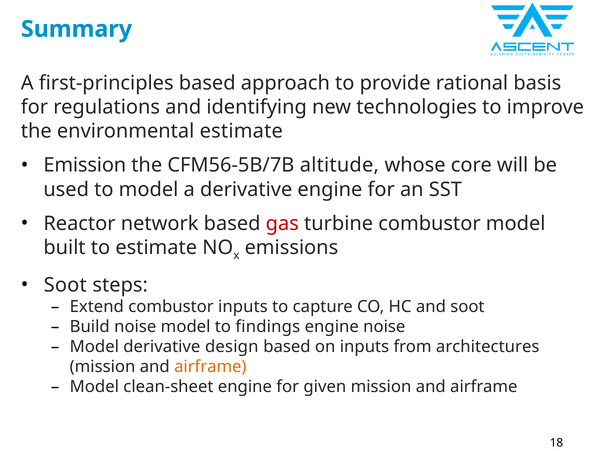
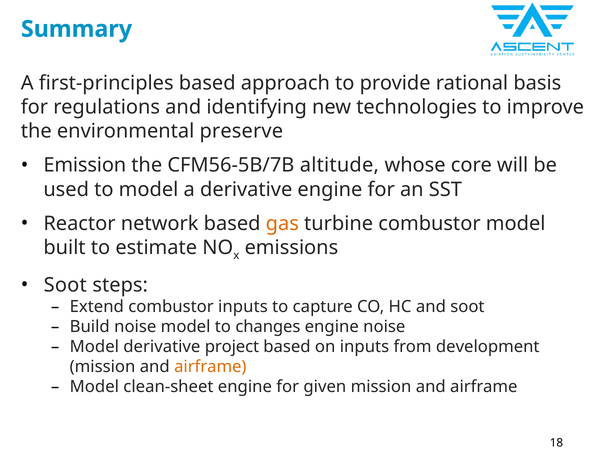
environmental estimate: estimate -> preserve (241, 131)
gas colour: red -> orange (282, 223)
findings: findings -> changes (268, 327)
design: design -> project (232, 347)
architectures: architectures -> development (488, 347)
